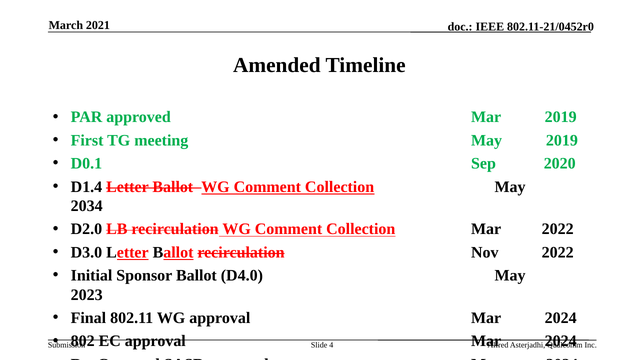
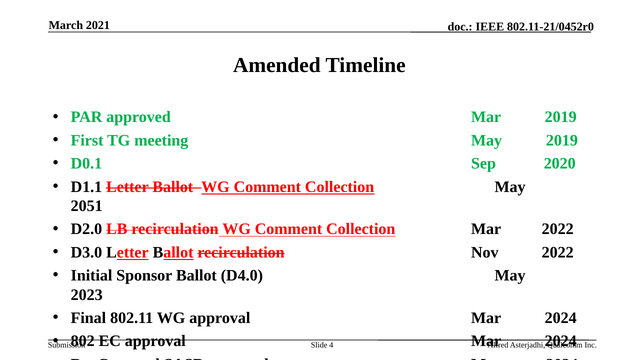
D1.4: D1.4 -> D1.1 (86, 186)
2034: 2034 -> 2051 (87, 206)
